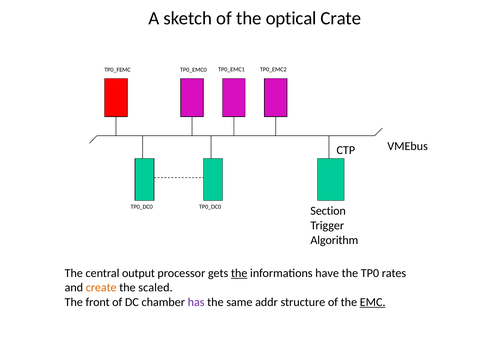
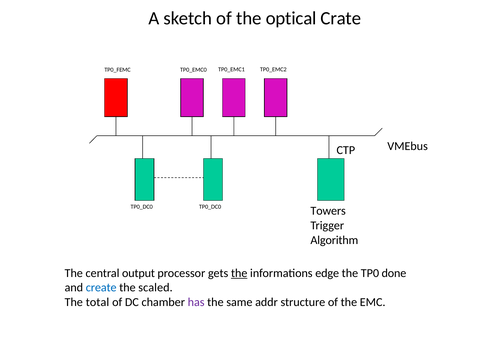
Section: Section -> Towers (328, 211)
have: have -> edge (327, 272)
rates: rates -> done (394, 272)
create colour: orange -> blue (101, 287)
front: front -> total (97, 301)
EMC underline: present -> none (373, 301)
